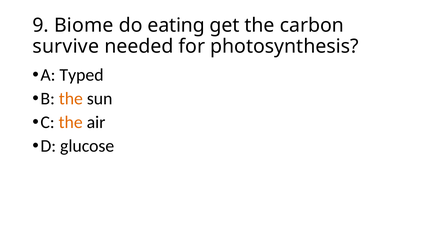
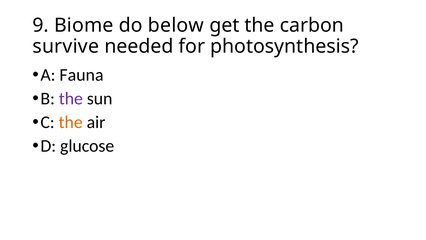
eating: eating -> below (176, 25)
Typed: Typed -> Fauna (82, 75)
the colour: orange -> purple (71, 98)
